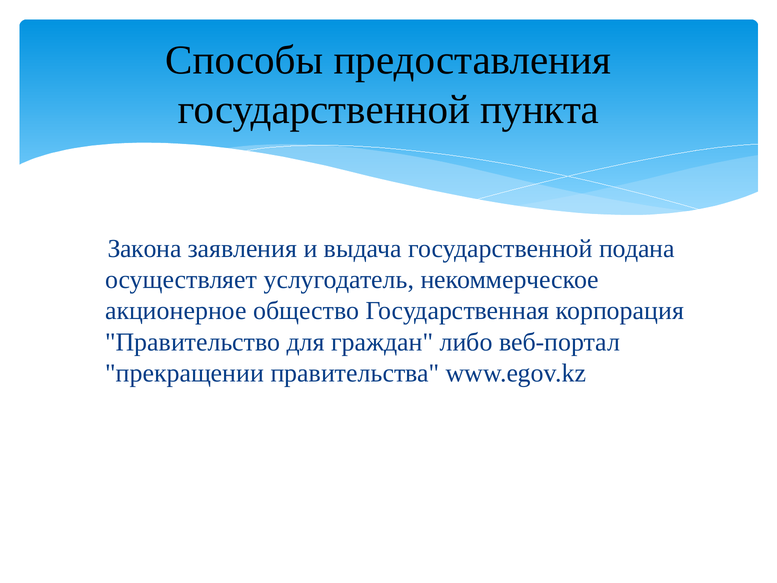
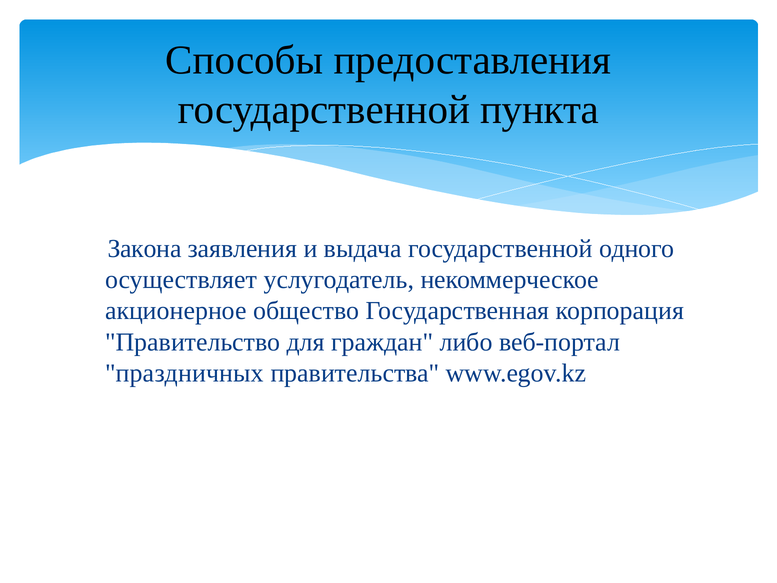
подана: подана -> одного (637, 249)
прекращении: прекращении -> праздничных (185, 373)
